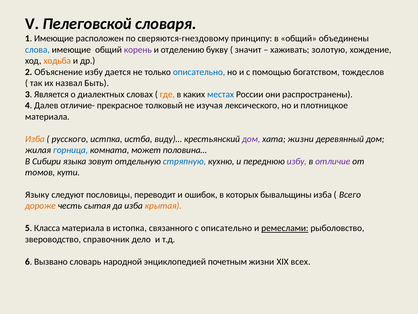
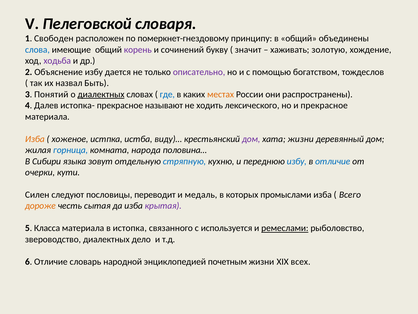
1 Имеющие: Имеющие -> Свободен (54, 38)
сверяются-гнездовому: сверяются-гнездовому -> померкнет-гнездовому (183, 38)
отделению: отделению -> сочинений (182, 50)
ходьба colour: orange -> purple (57, 61)
описательно colour: blue -> purple (199, 72)
Является: Является -> Понятий (51, 94)
диалектных underline: none -> present (101, 94)
где colour: orange -> blue (167, 94)
местах colour: blue -> orange (221, 94)
отличие-: отличие- -> истопка- (78, 105)
толковый: толковый -> называют (164, 105)
изучая: изучая -> ходить (210, 105)
и плотницкое: плотницкое -> прекрасное (324, 105)
русского: русского -> хоженое (70, 139)
может: может -> народа (146, 150)
избу colour: purple -> blue (297, 161)
отличие colour: purple -> blue (333, 161)
томов: томов -> очерки (40, 172)
Языку: Языку -> Силен (37, 194)
ошибок: ошибок -> медаль (201, 194)
бывальщины: бывальщины -> промыслами (286, 194)
крытая colour: orange -> purple (163, 206)
с описательно: описательно -> используется (227, 228)
звероводство справочник: справочник -> диалектных (106, 239)
6 Вызвано: Вызвано -> Отличие (51, 261)
